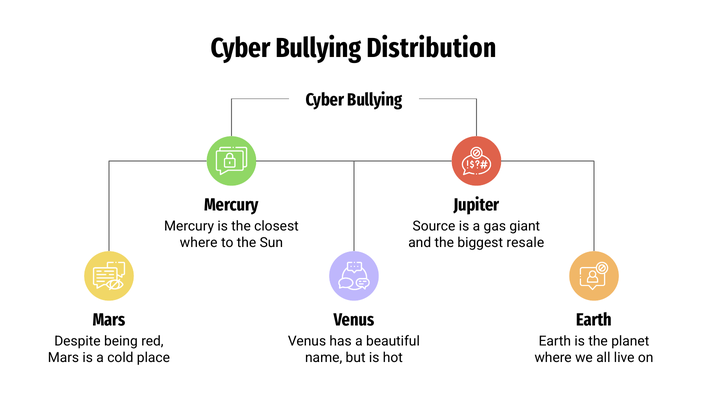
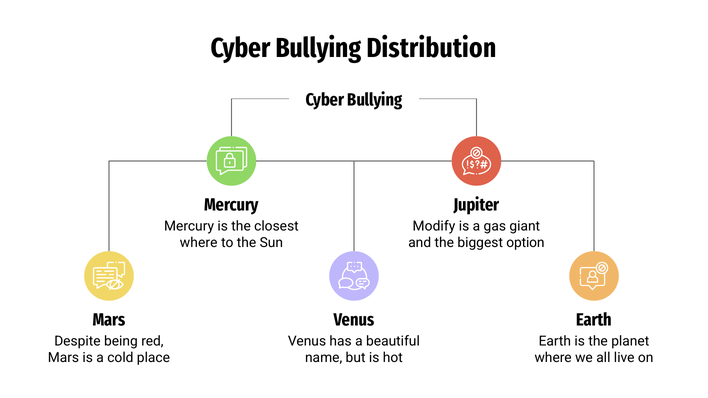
Source: Source -> Modify (434, 226)
resale: resale -> option (525, 243)
